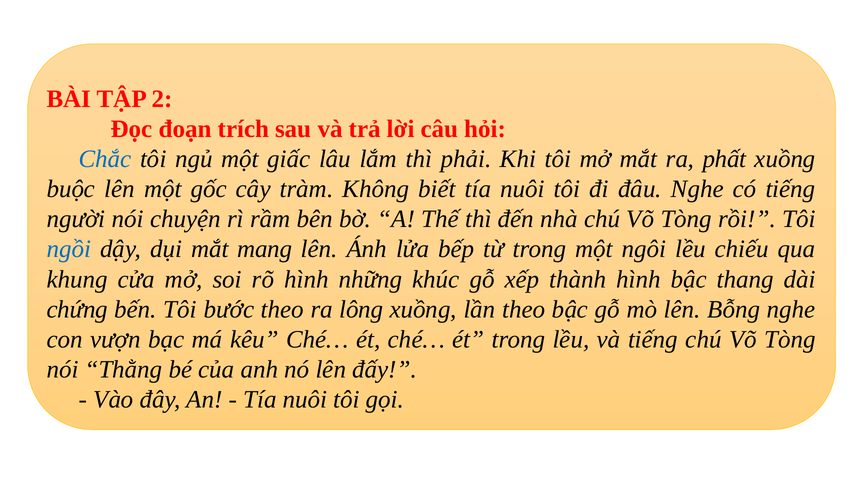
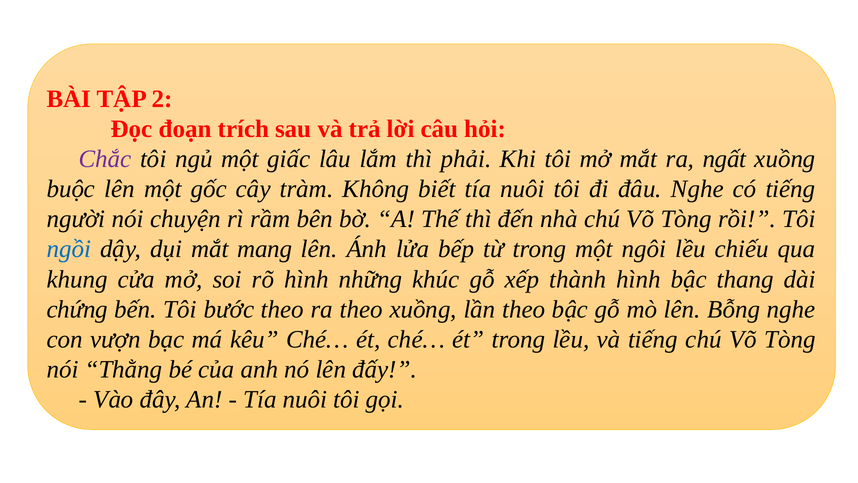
Chắc colour: blue -> purple (105, 159)
phất: phất -> ngất (724, 159)
ra lông: lông -> theo (361, 309)
